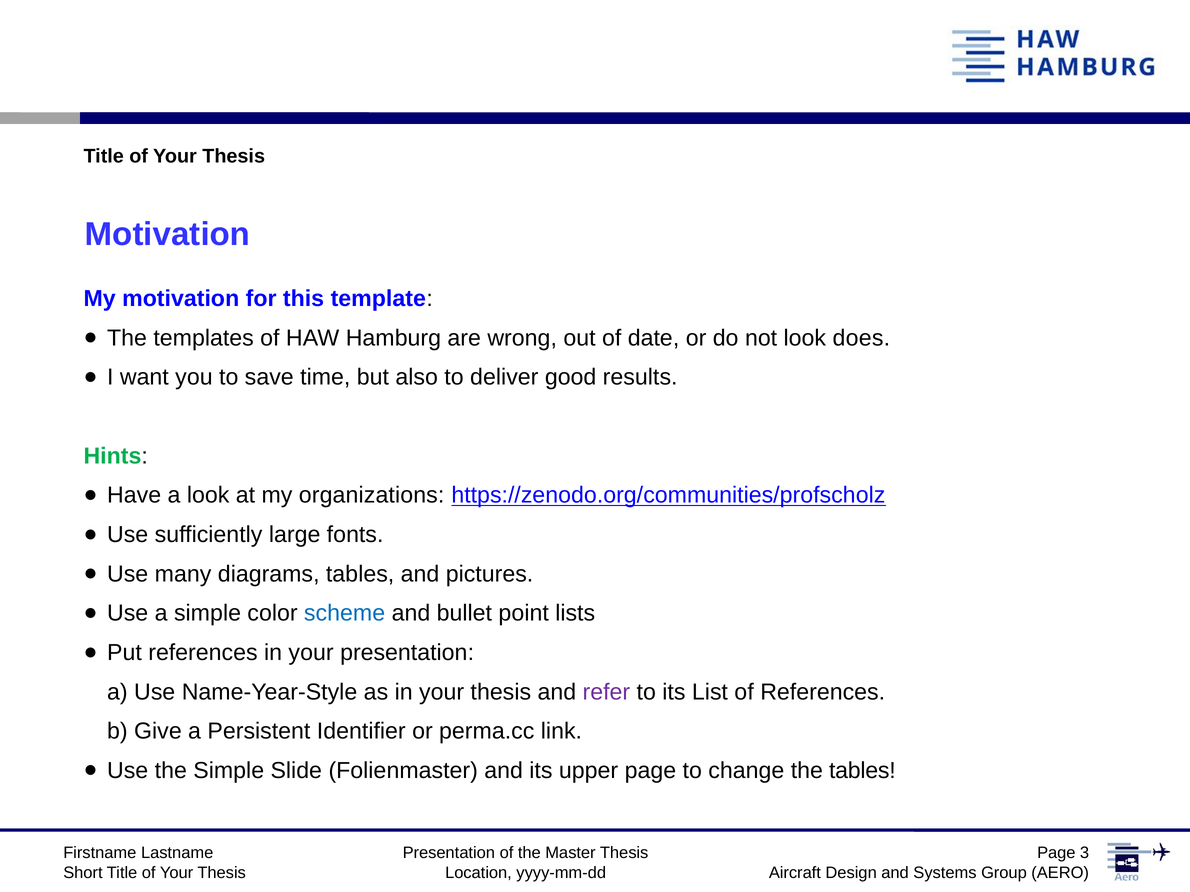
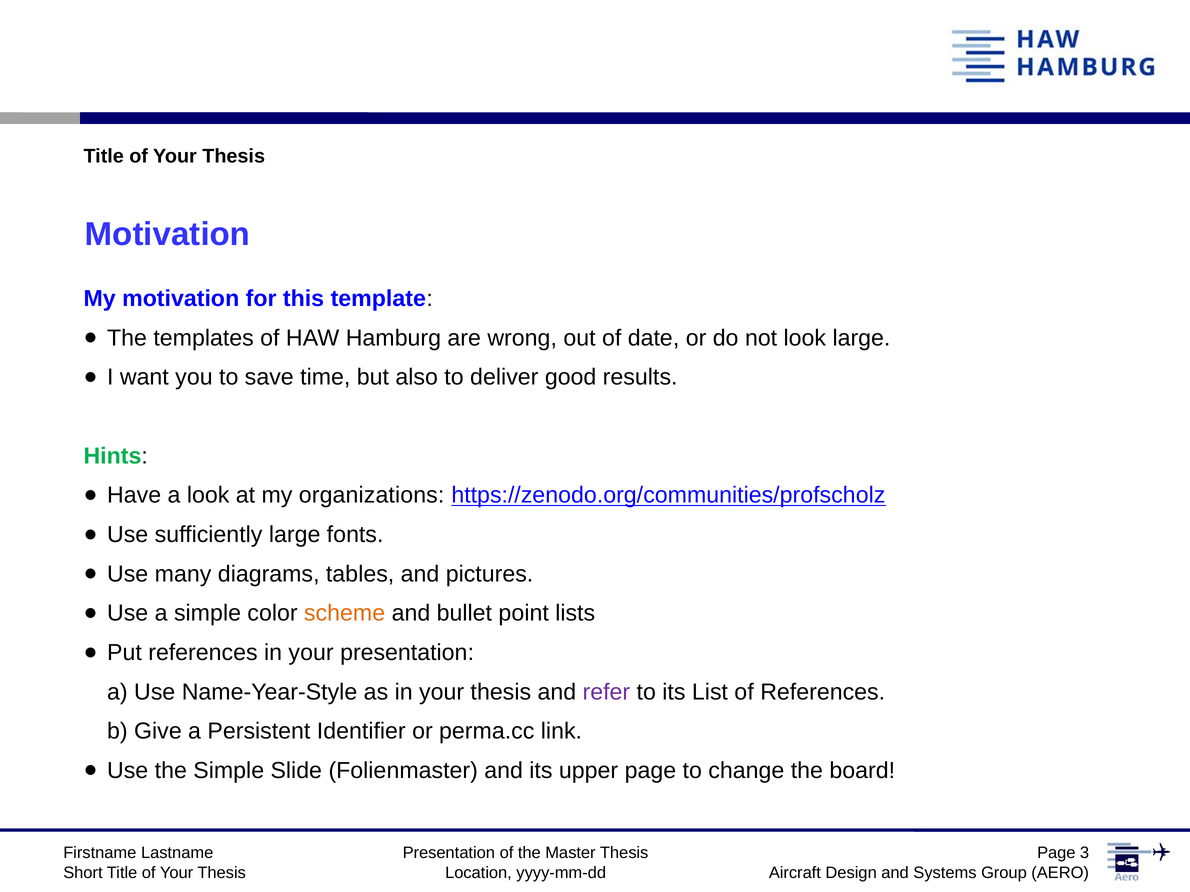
look does: does -> large (861, 338)
scheme colour: blue -> orange (345, 614)
the tables: tables -> board (862, 771)
